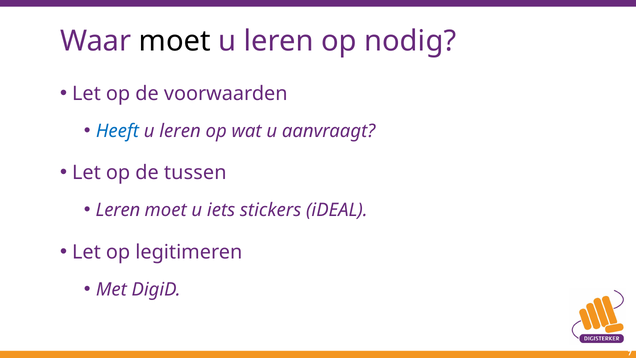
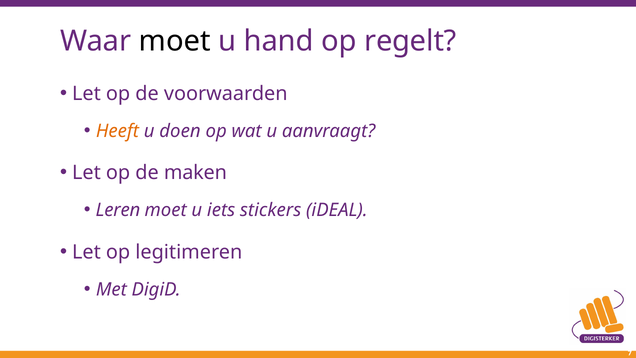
leren: leren -> hand (279, 41)
nodig: nodig -> regelt (410, 41)
Heeft colour: blue -> orange (117, 131)
leren: leren -> doen (180, 131)
tussen: tussen -> maken (195, 173)
